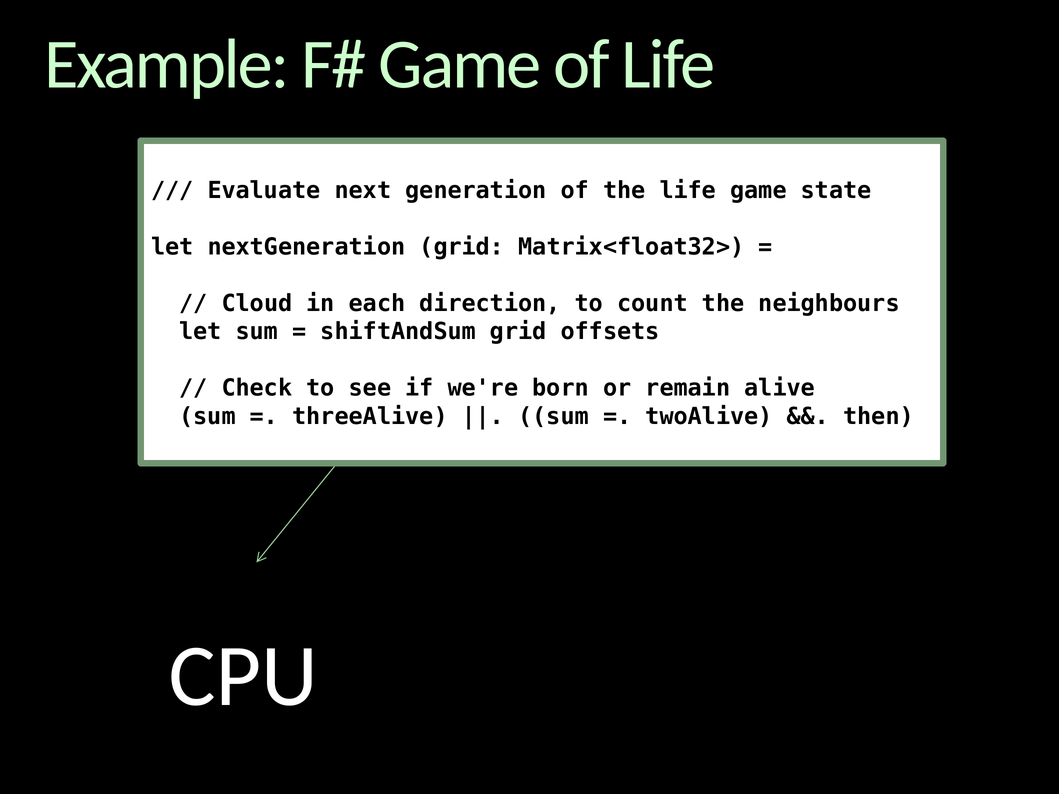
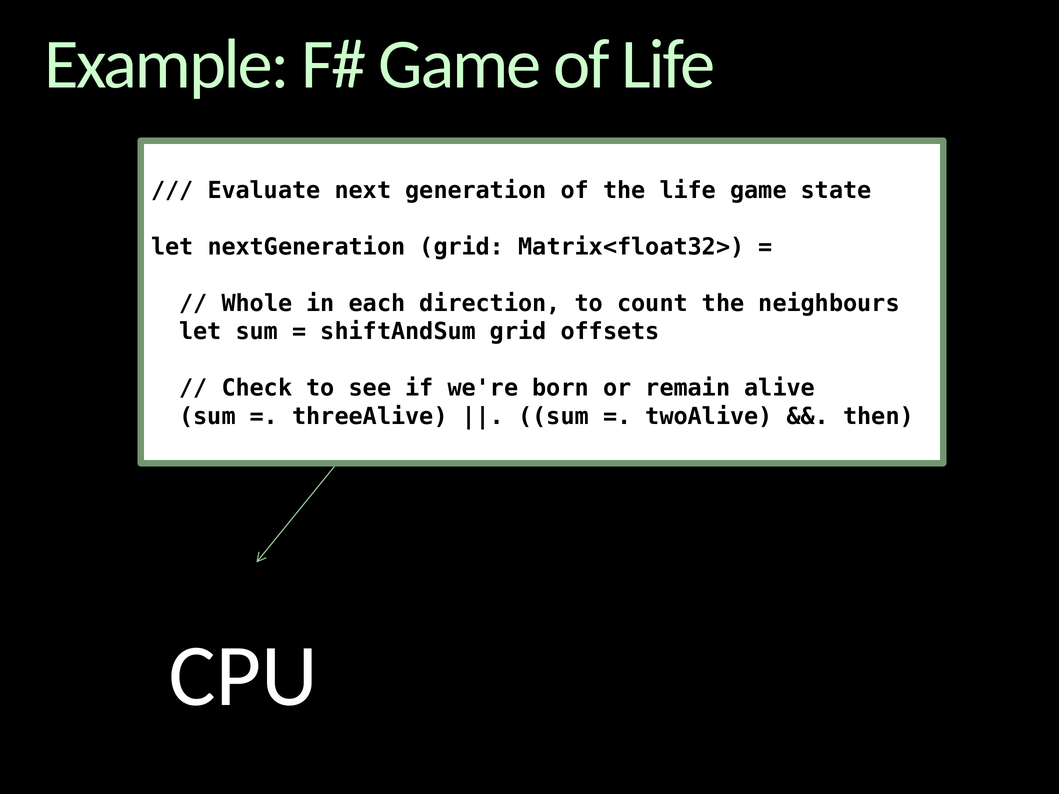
Cloud: Cloud -> Whole (257, 304)
